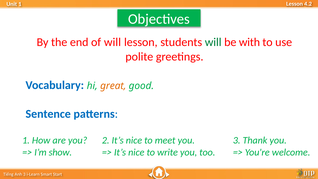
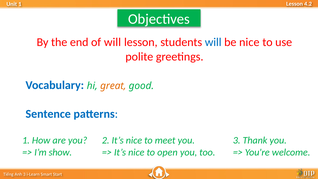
will colour: green -> blue (213, 42)
be with: with -> nice (249, 42)
write: write -> open (167, 152)
